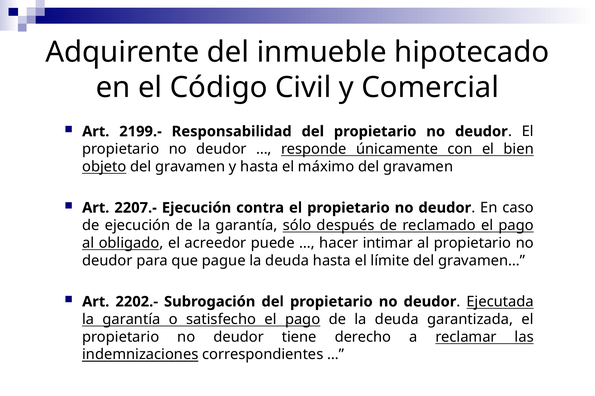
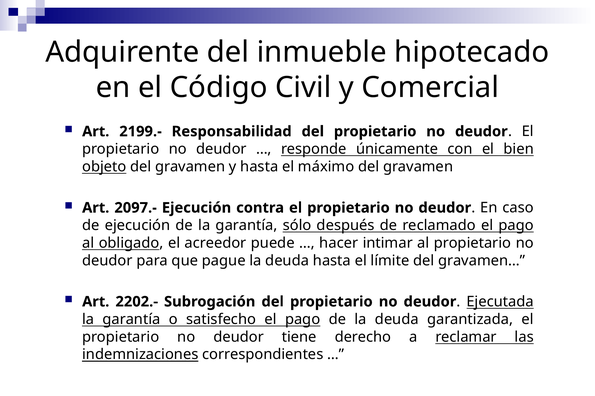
2207.-: 2207.- -> 2097.- (136, 208)
